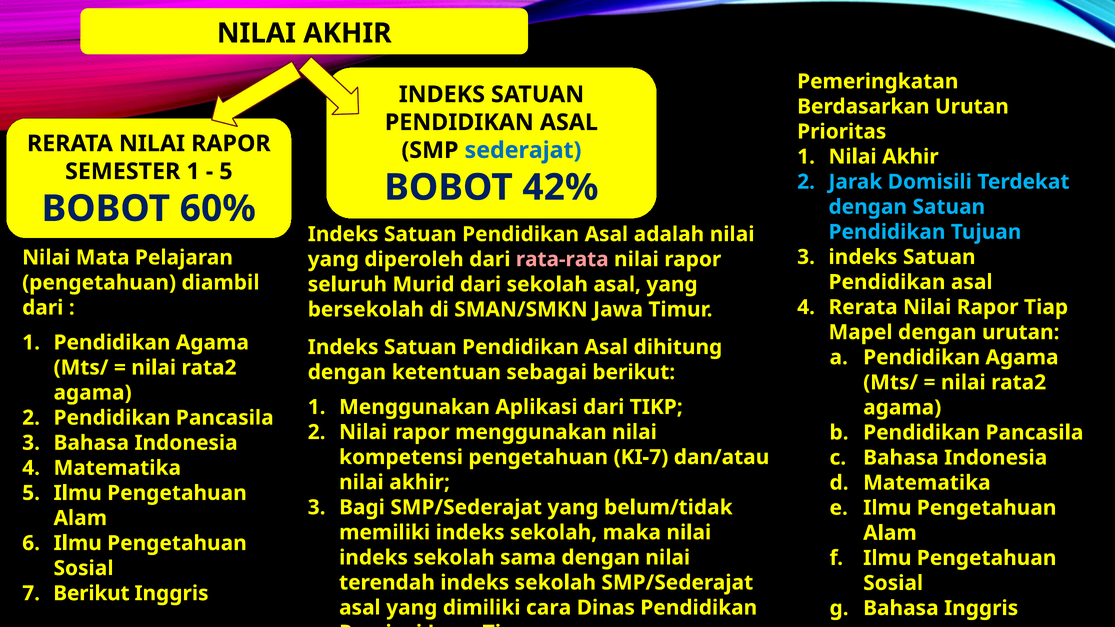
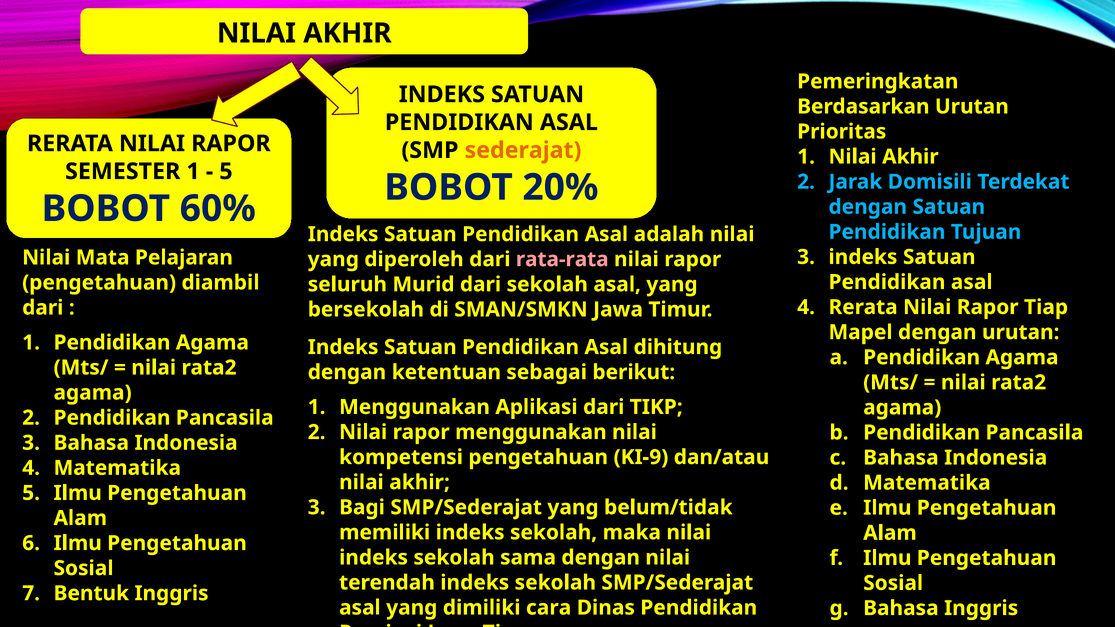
sederajat colour: blue -> orange (523, 150)
42%: 42% -> 20% (560, 188)
KI-7: KI-7 -> KI-9 (641, 457)
Berikut: Berikut -> Bentuk (91, 594)
